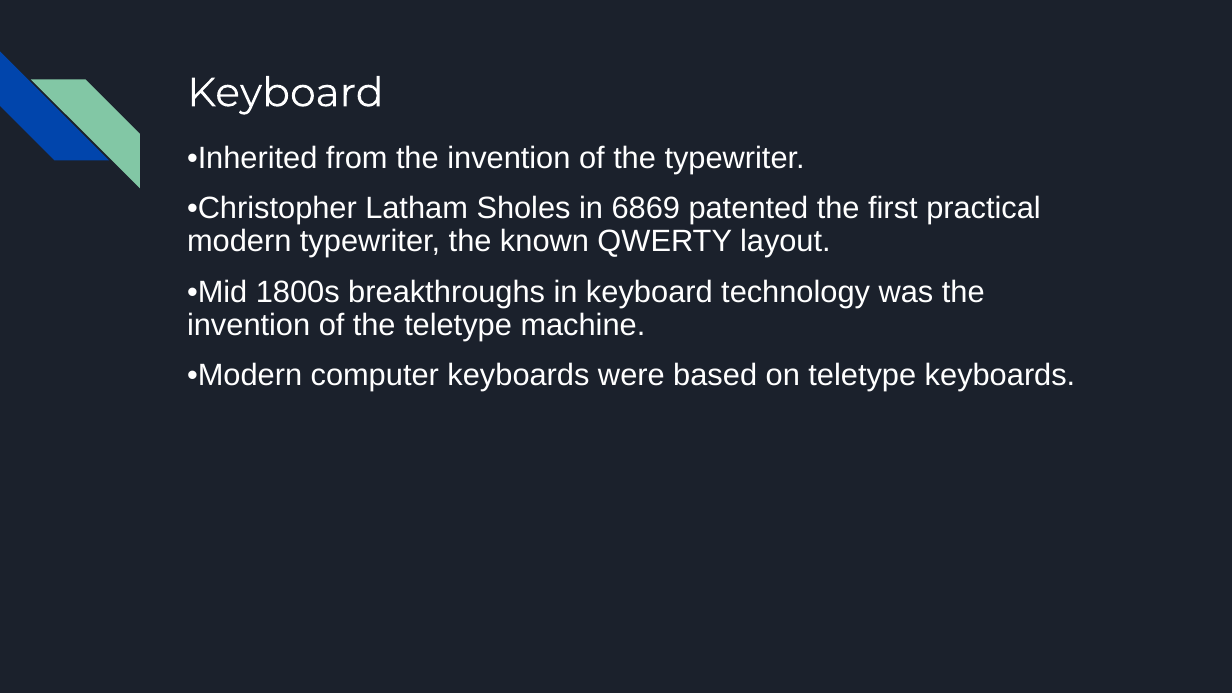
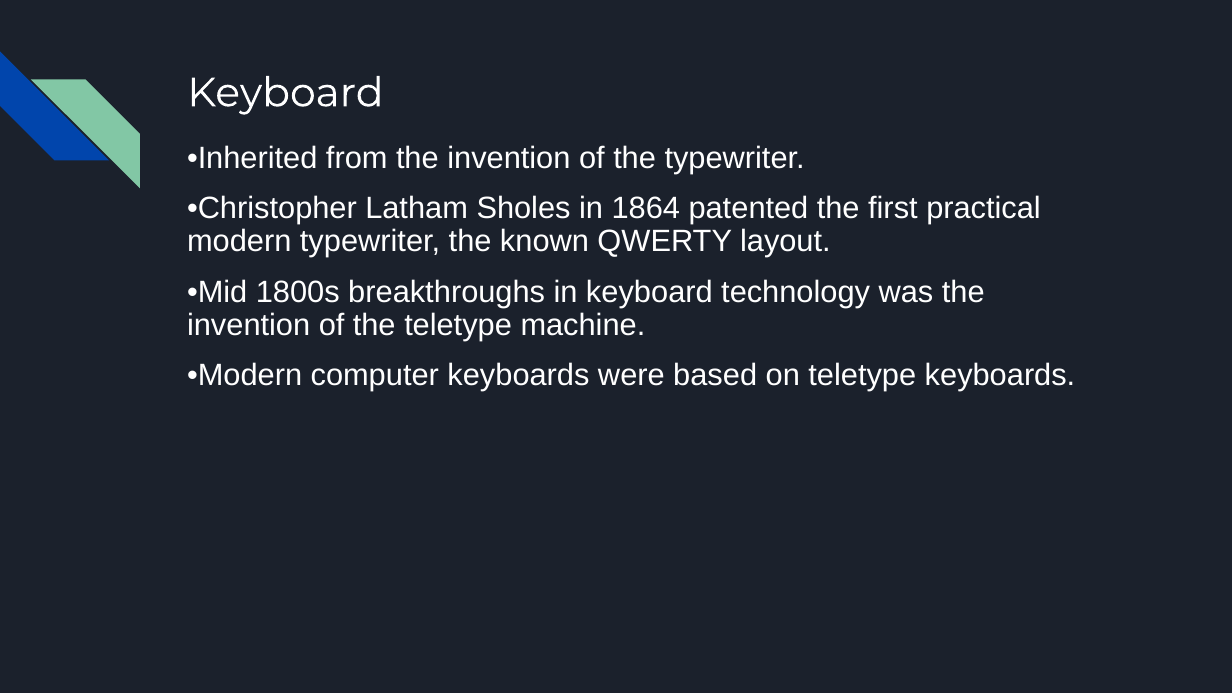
6869: 6869 -> 1864 (646, 208)
